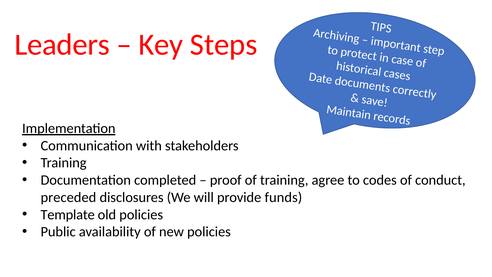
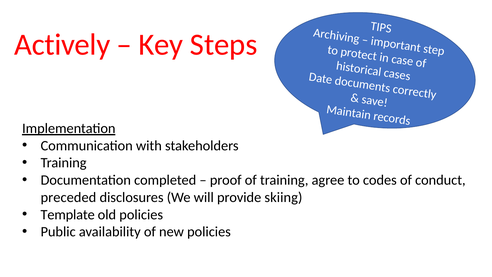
Leaders: Leaders -> Actively (62, 44)
funds: funds -> skiing (283, 197)
